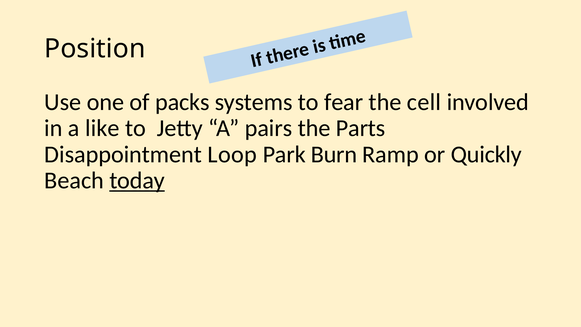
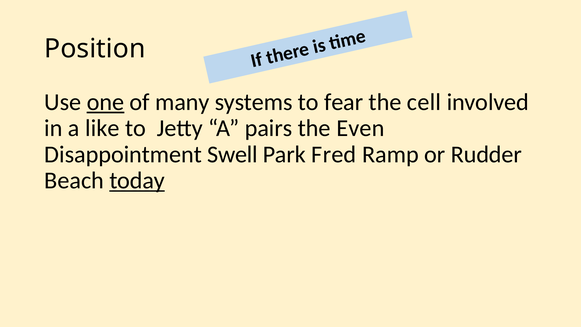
one underline: none -> present (105, 102)
packs: packs -> many (182, 102)
Parts: Parts -> Even (360, 128)
Loop: Loop -> Swell (232, 154)
Burn: Burn -> Fred (334, 154)
Quickly: Quickly -> Rudder (486, 154)
